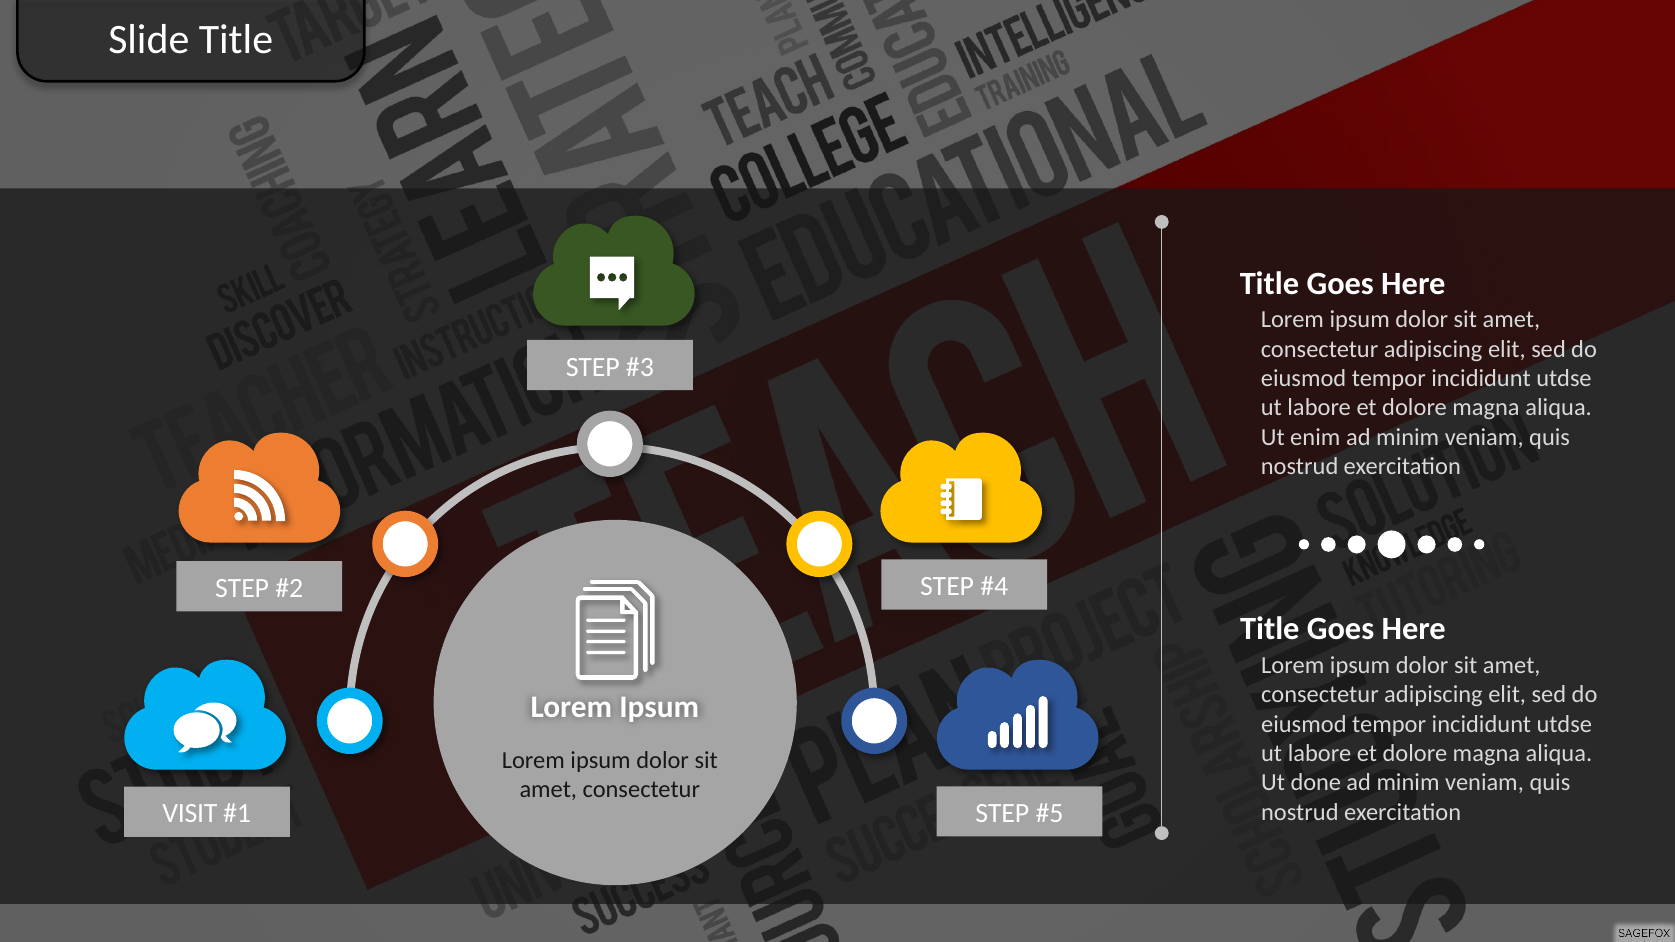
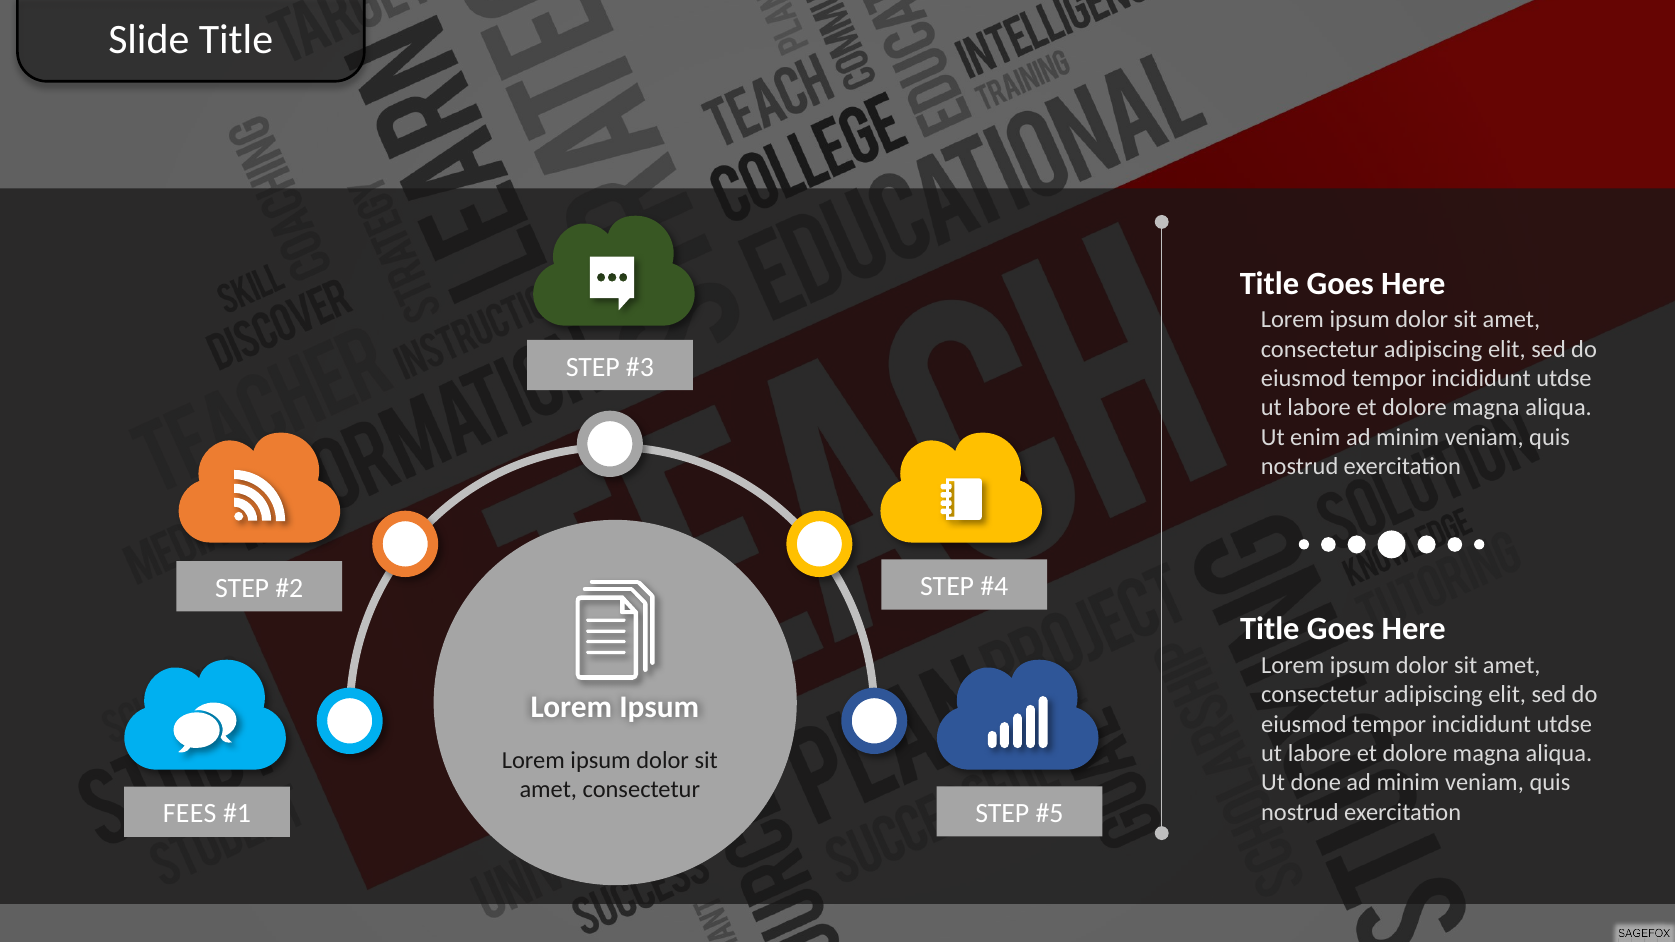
VISIT: VISIT -> FEES (190, 814)
